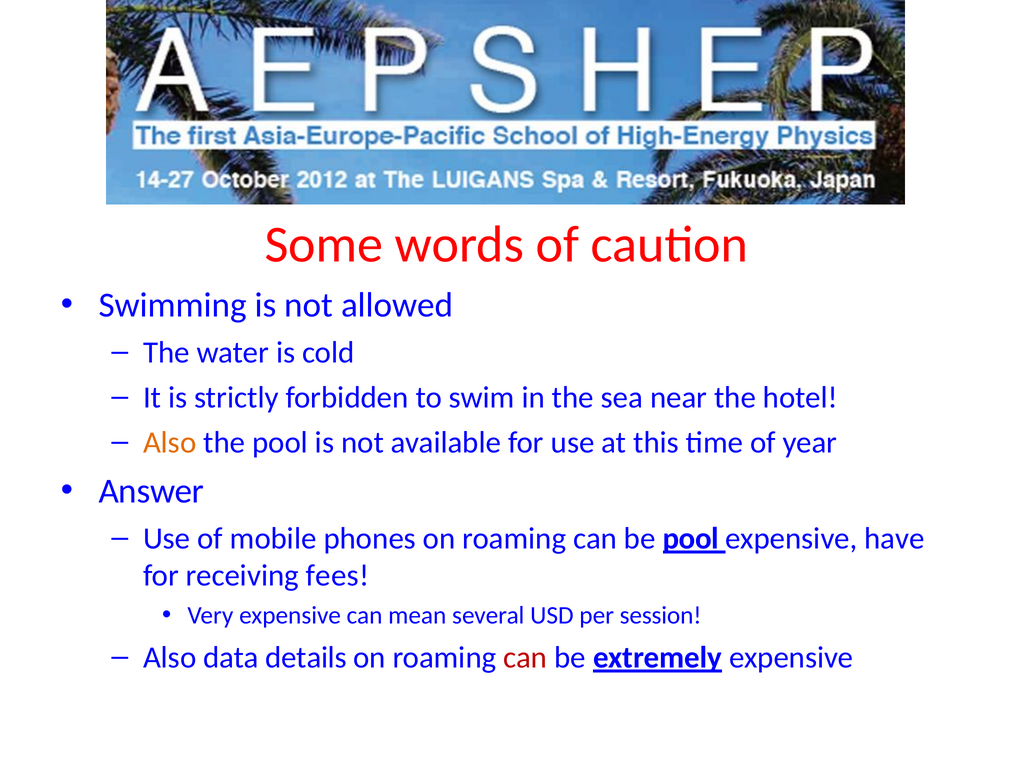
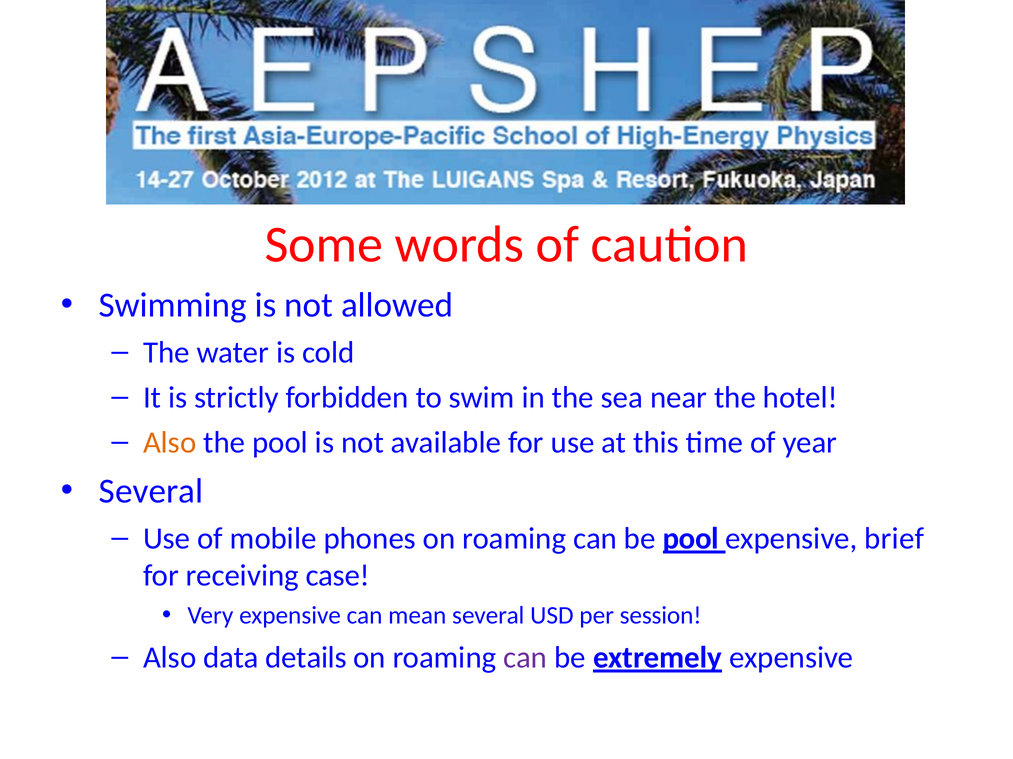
Answer: Answer -> Several (151, 492)
have: have -> brief (894, 539)
fees: fees -> case (338, 576)
can colour: red -> purple (525, 658)
